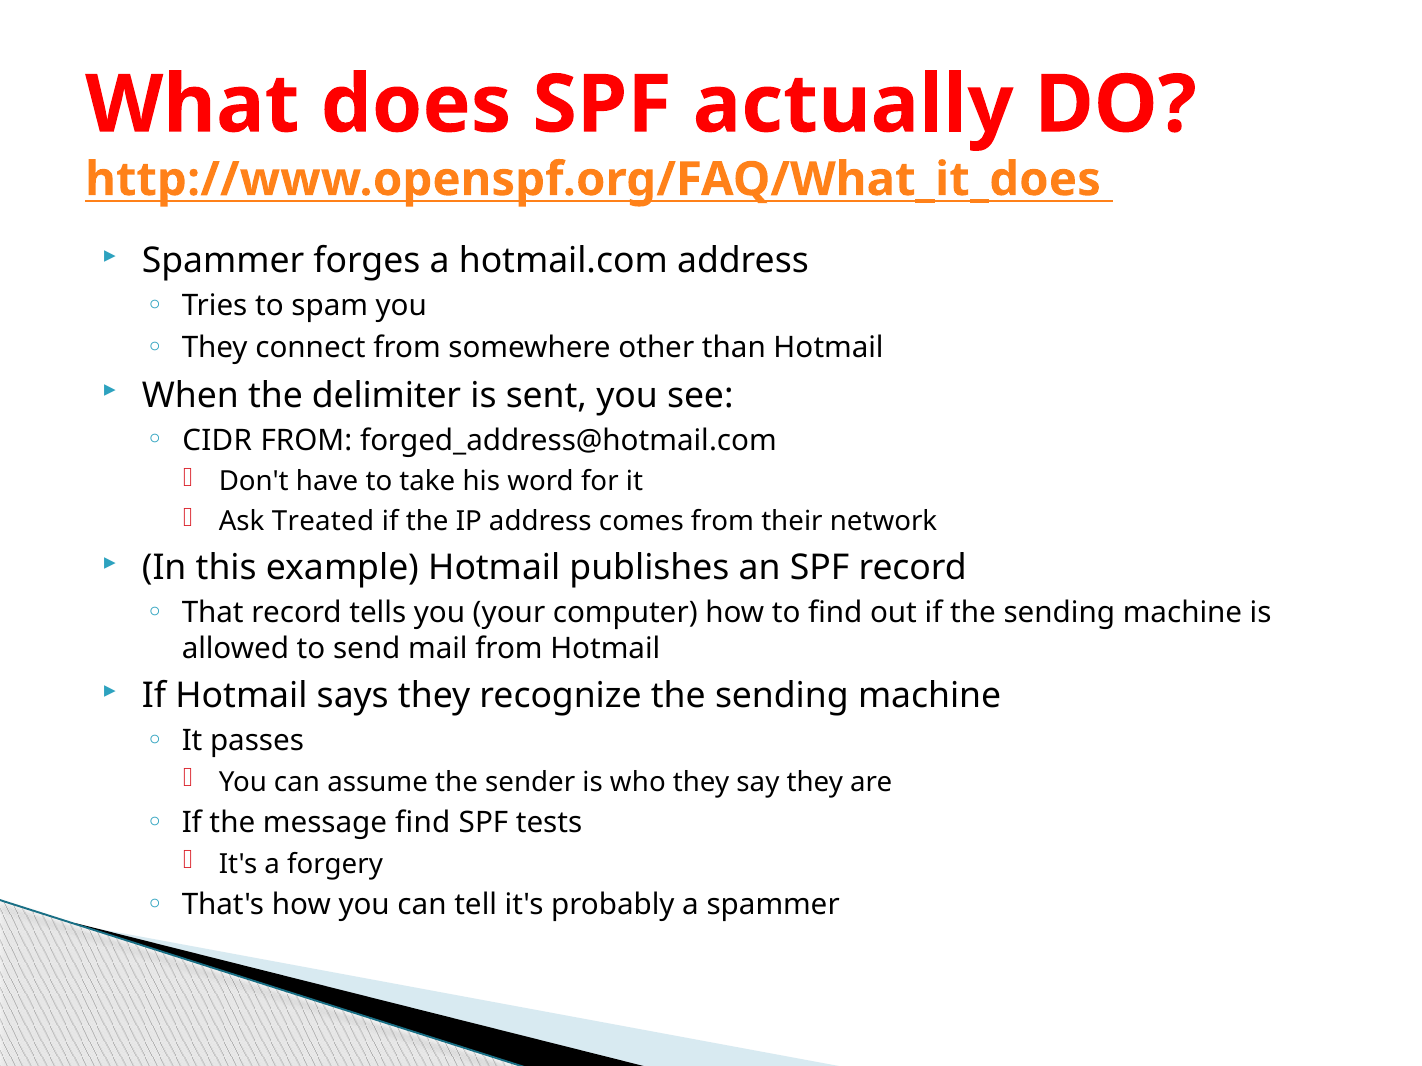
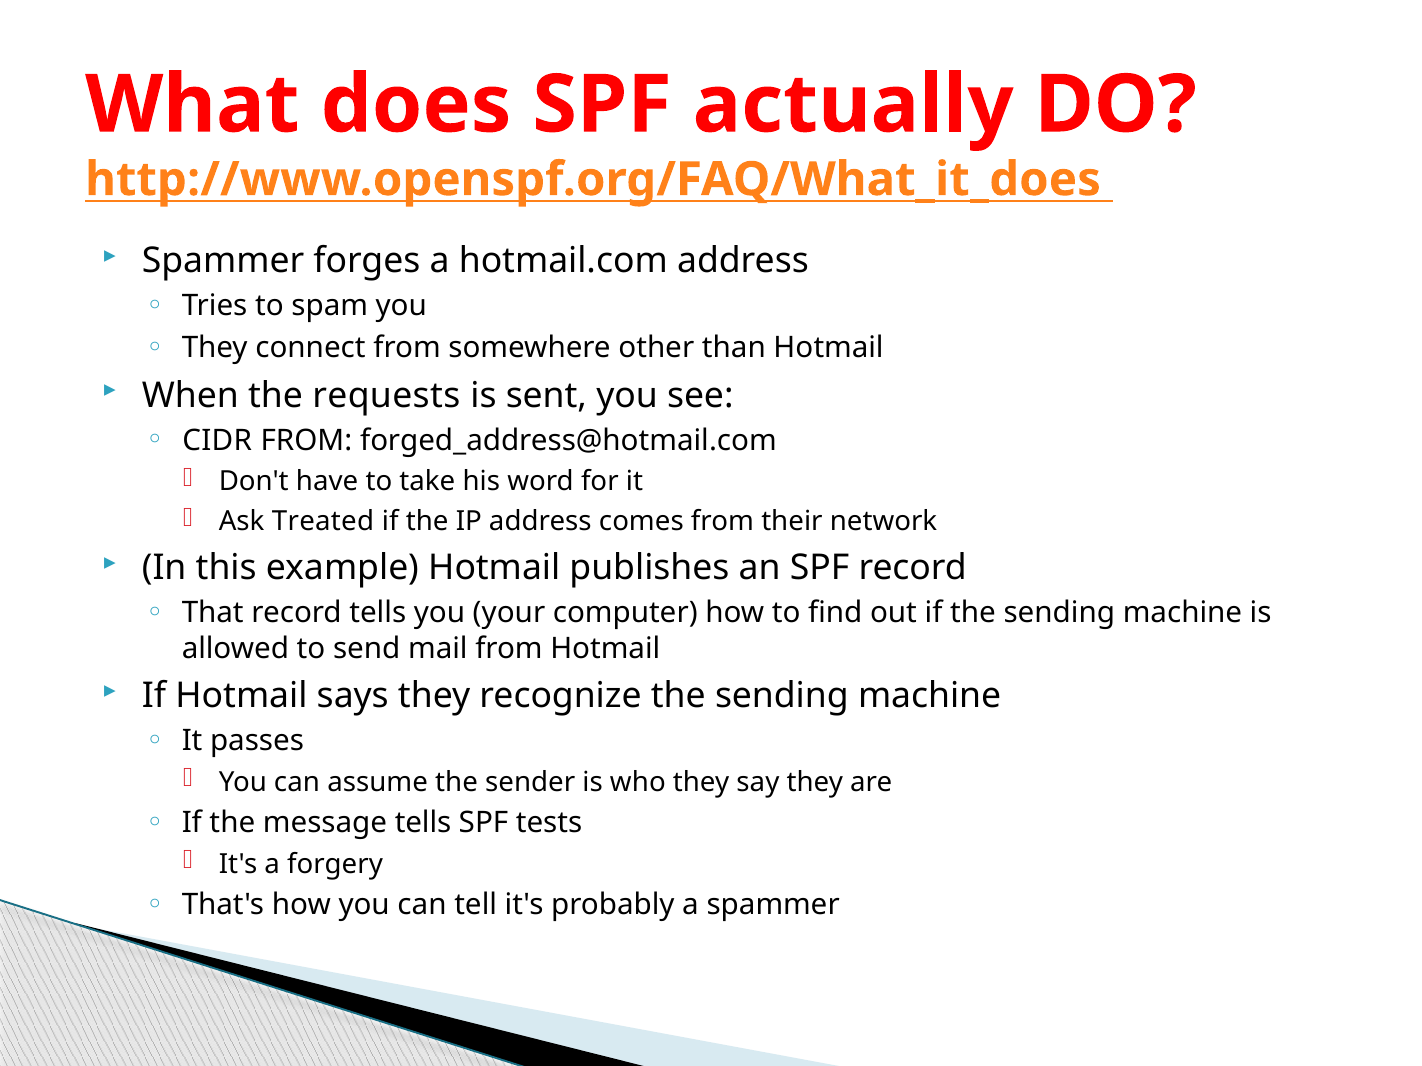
delimiter: delimiter -> requests (386, 396)
message find: find -> tells (423, 823)
